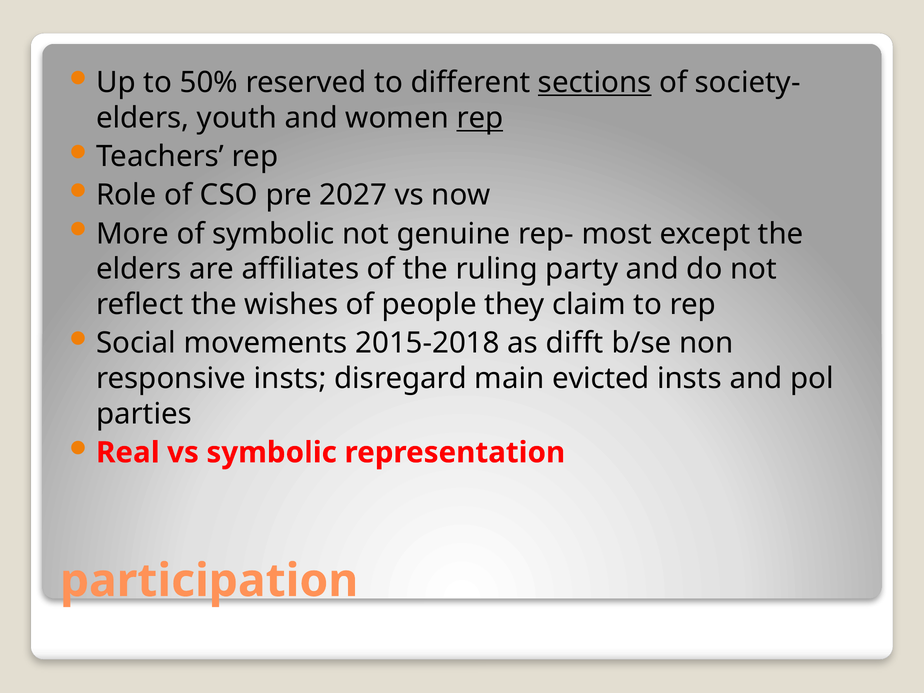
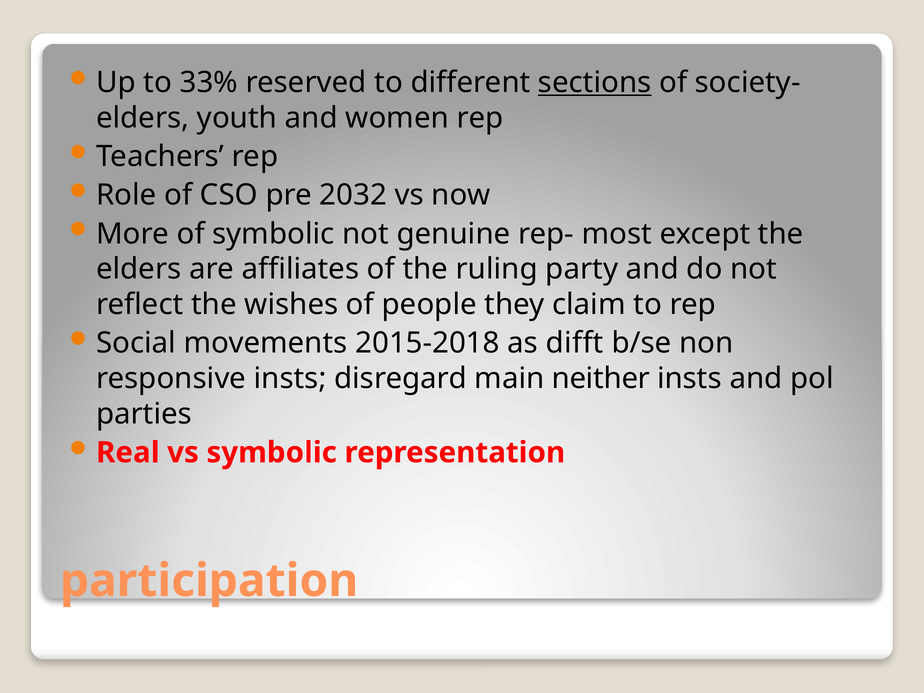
50%: 50% -> 33% (209, 83)
rep underline: present -> none (480, 118)
2027: 2027 -> 2032 (353, 195)
evicted: evicted -> neither (601, 379)
